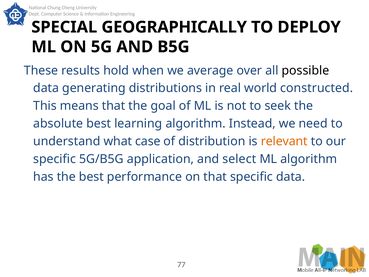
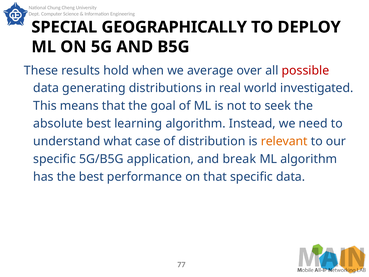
possible colour: black -> red (305, 70)
constructed: constructed -> investigated (317, 88)
select: select -> break (239, 159)
